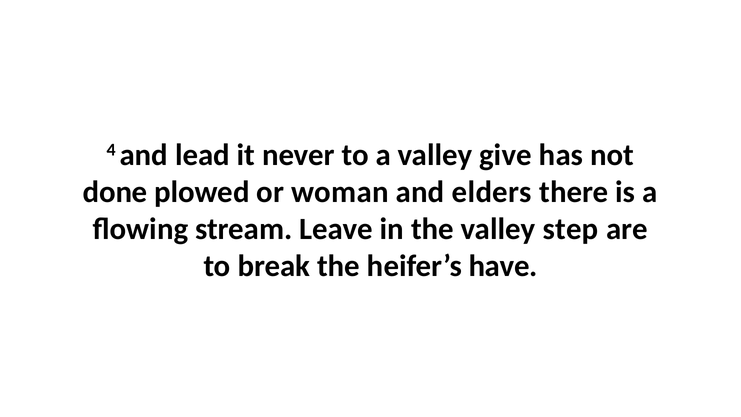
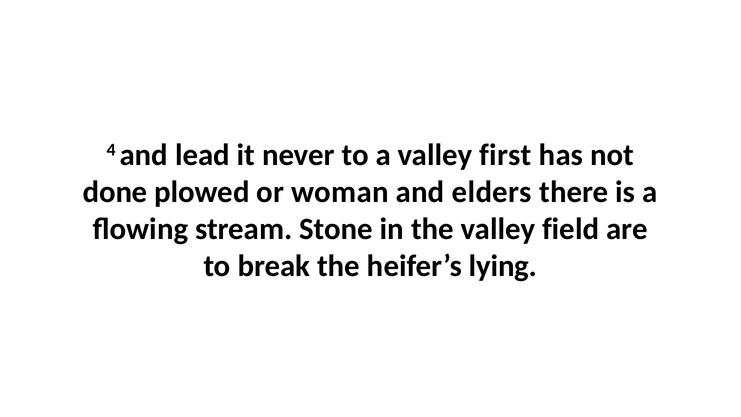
give: give -> first (505, 155)
Leave: Leave -> Stone (336, 229)
step: step -> field (571, 229)
have: have -> lying (503, 266)
